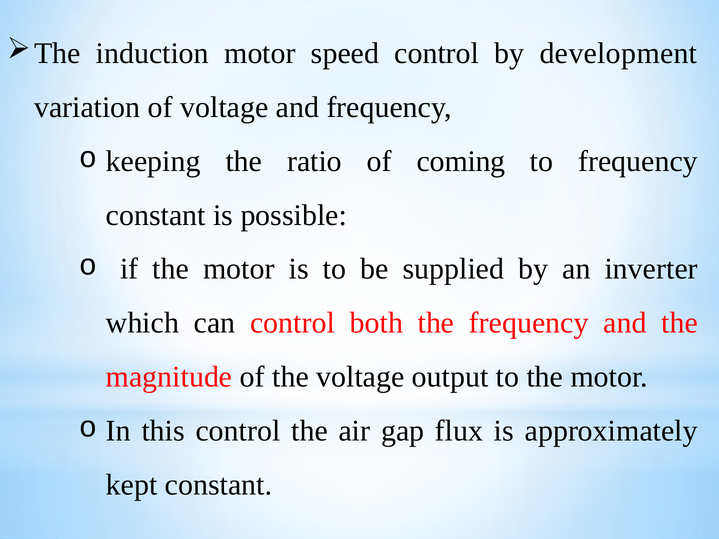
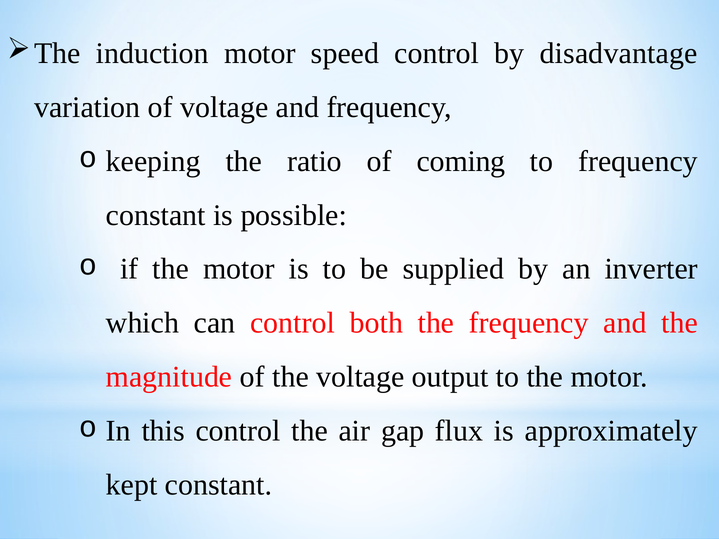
development: development -> disadvantage (619, 54)
